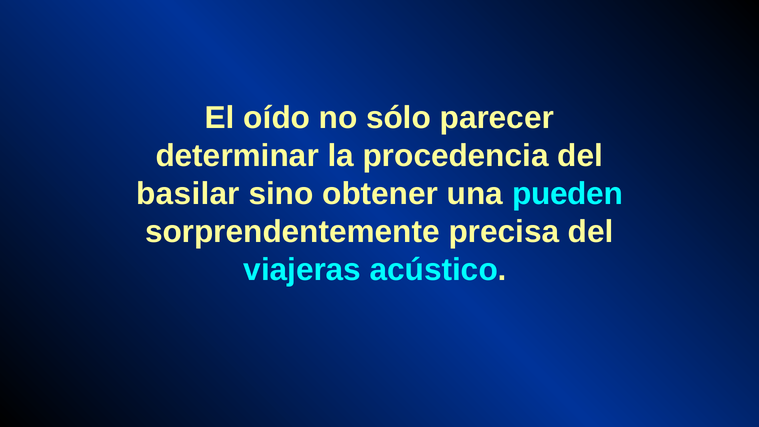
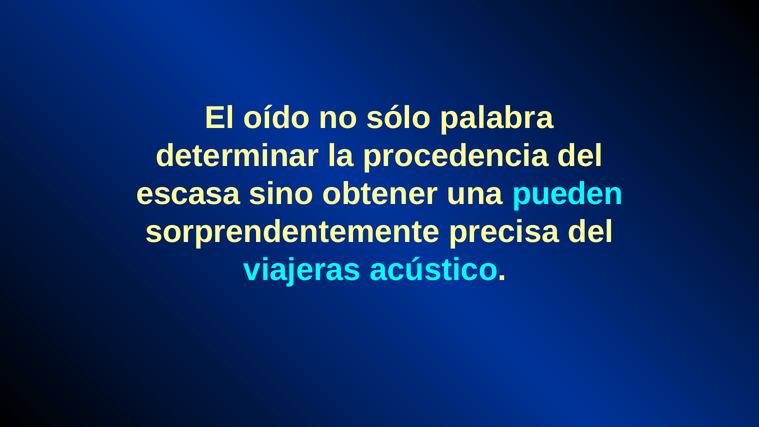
parecer: parecer -> palabra (497, 118)
basilar: basilar -> escasa (188, 194)
